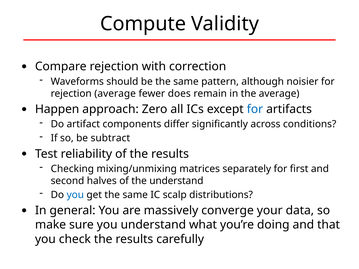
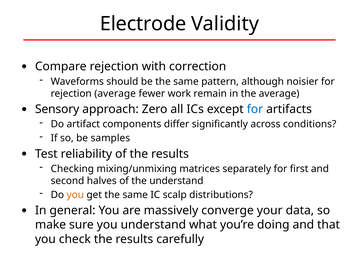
Compute: Compute -> Electrode (143, 24)
does: does -> work (179, 94)
Happen: Happen -> Sensory (57, 109)
subtract: subtract -> samples (110, 138)
you colour: blue -> orange (75, 195)
